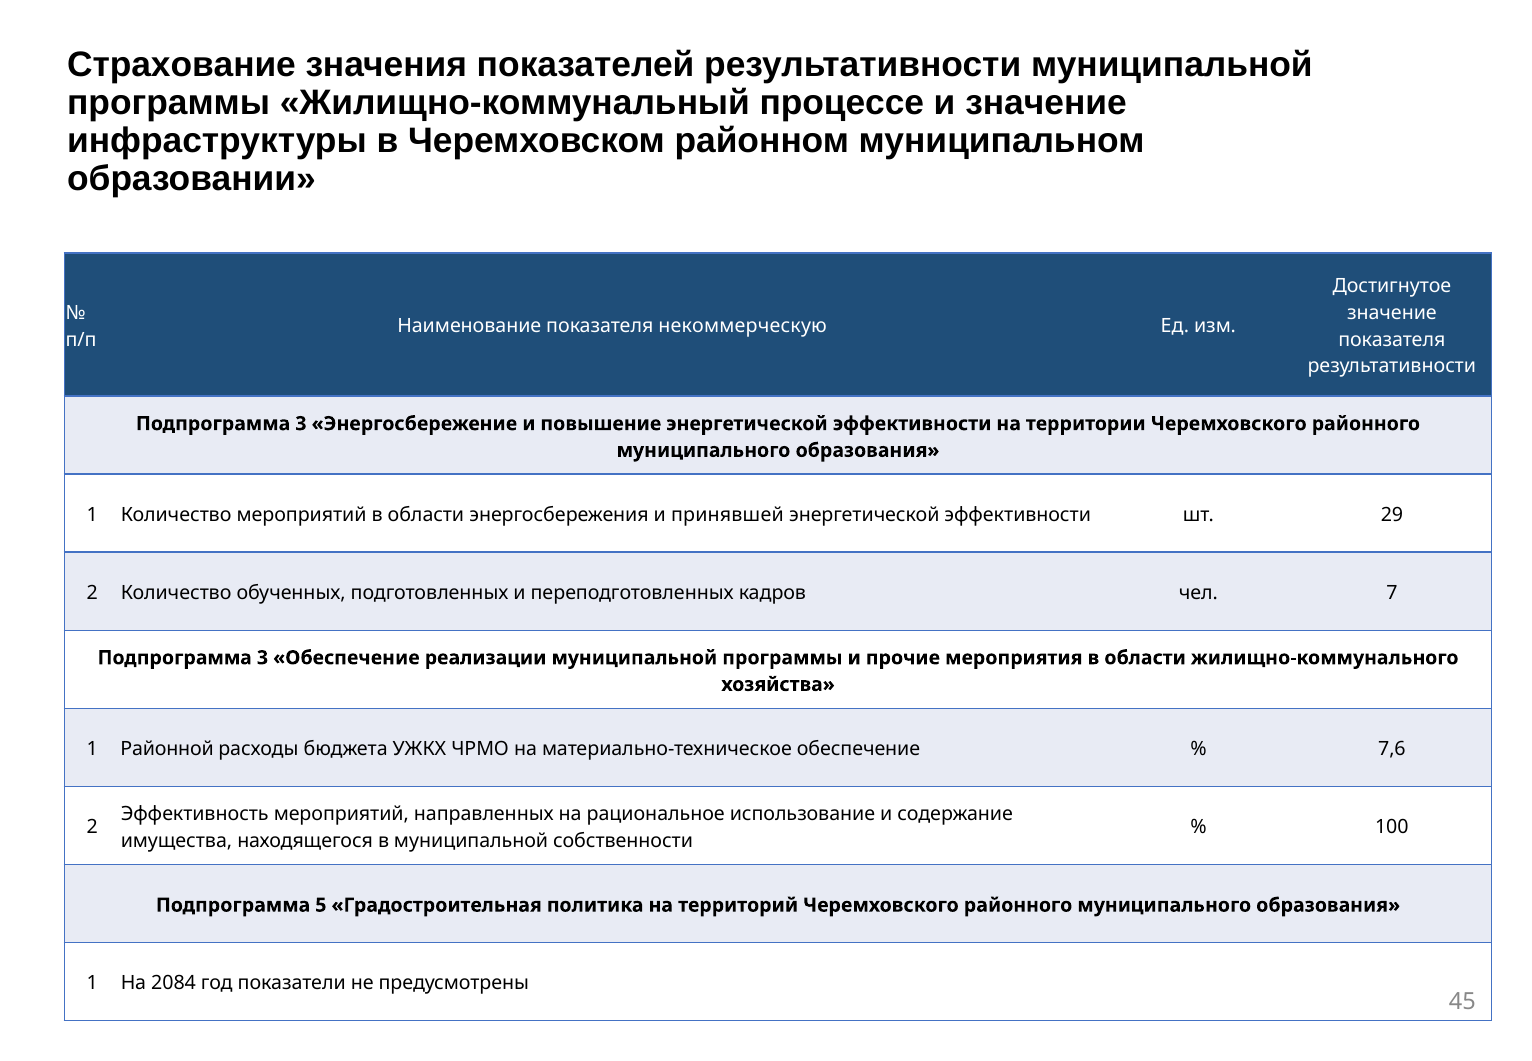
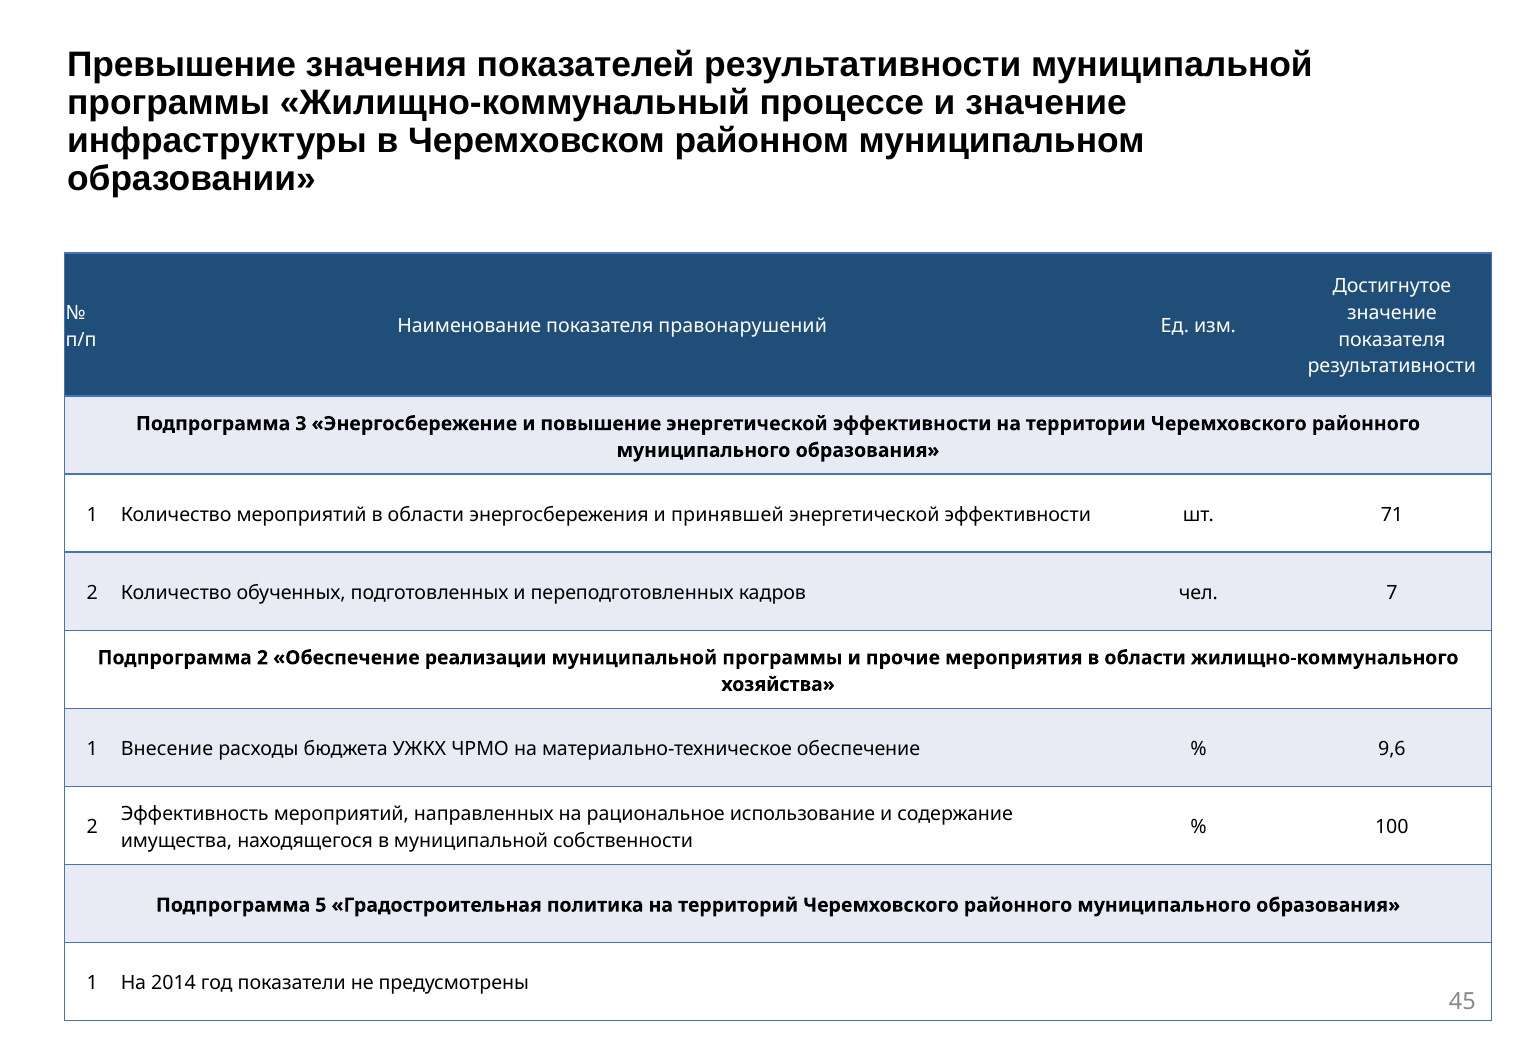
Страхование: Страхование -> Превышение (182, 64)
некоммерческую: некоммерческую -> правонарушений (743, 326)
29: 29 -> 71 (1392, 515)
3: 3 -> 2 (263, 658)
Районной: Районной -> Внесение (167, 749)
7,6: 7,6 -> 9,6 (1392, 749)
2084: 2084 -> 2014 (174, 983)
